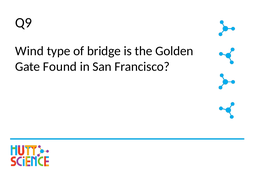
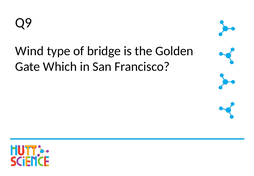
Found: Found -> Which (60, 67)
